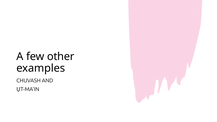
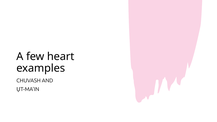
other: other -> heart (61, 57)
